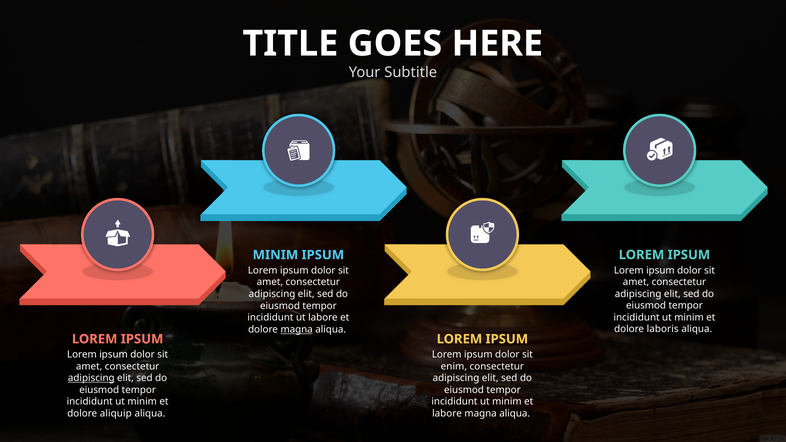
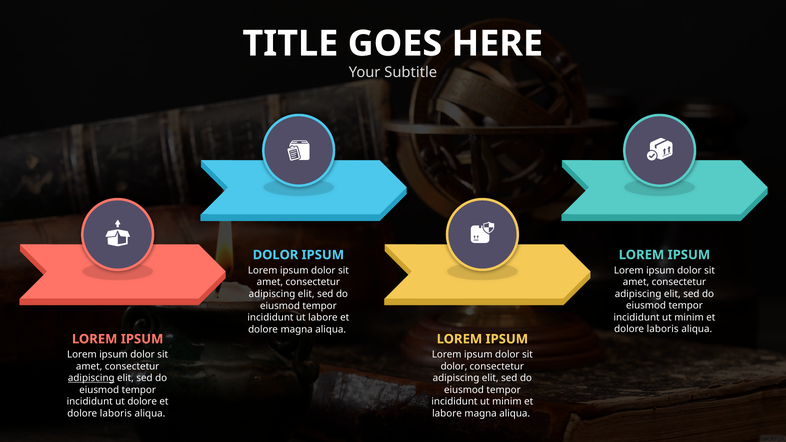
MINIM: MINIM -> DOLOR (275, 255)
magna underline: present -> none (297, 329)
enim: enim -> dolor (454, 366)
minim: minim -> dolore (142, 402)
aliquip: aliquip -> laboris (116, 414)
